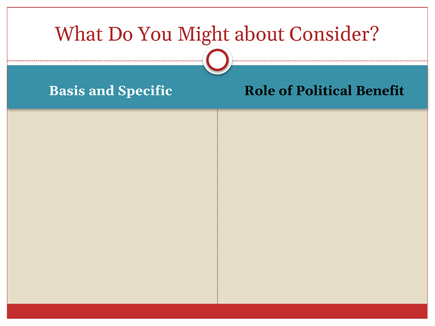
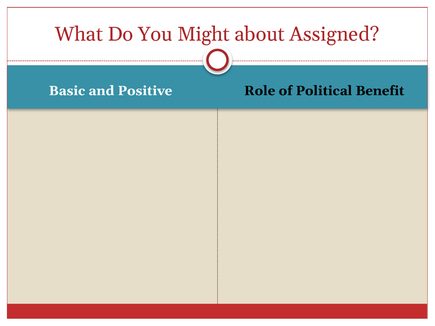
Consider: Consider -> Assigned (334, 34)
Basis: Basis -> Basic (67, 91)
Specific: Specific -> Positive (145, 91)
